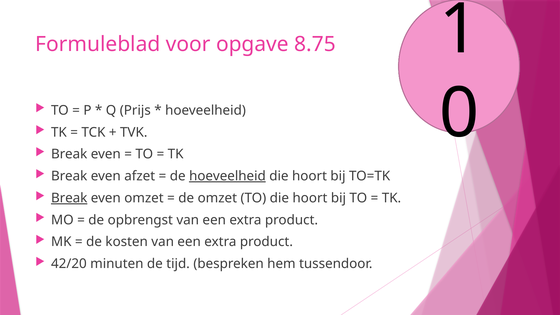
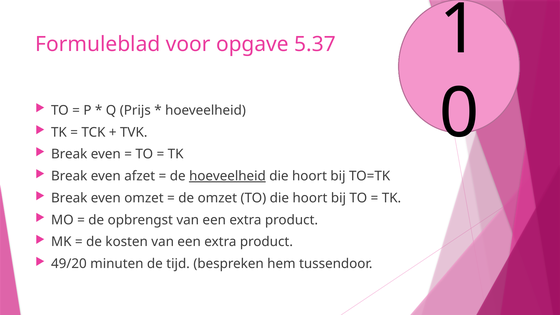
8.75: 8.75 -> 5.37 (315, 44)
Break underline: present -> none (69, 198)
42/20: 42/20 -> 49/20 (69, 264)
